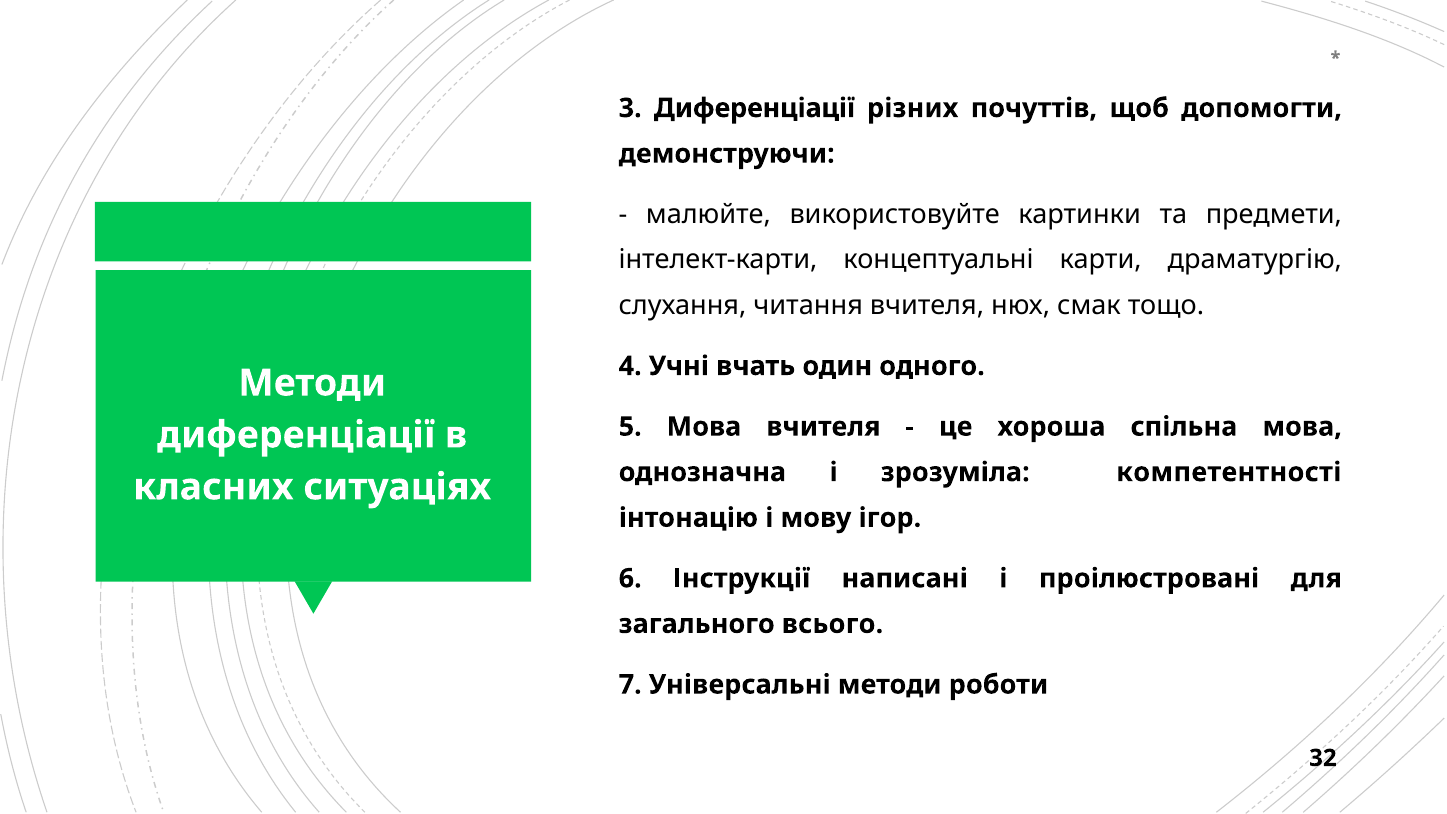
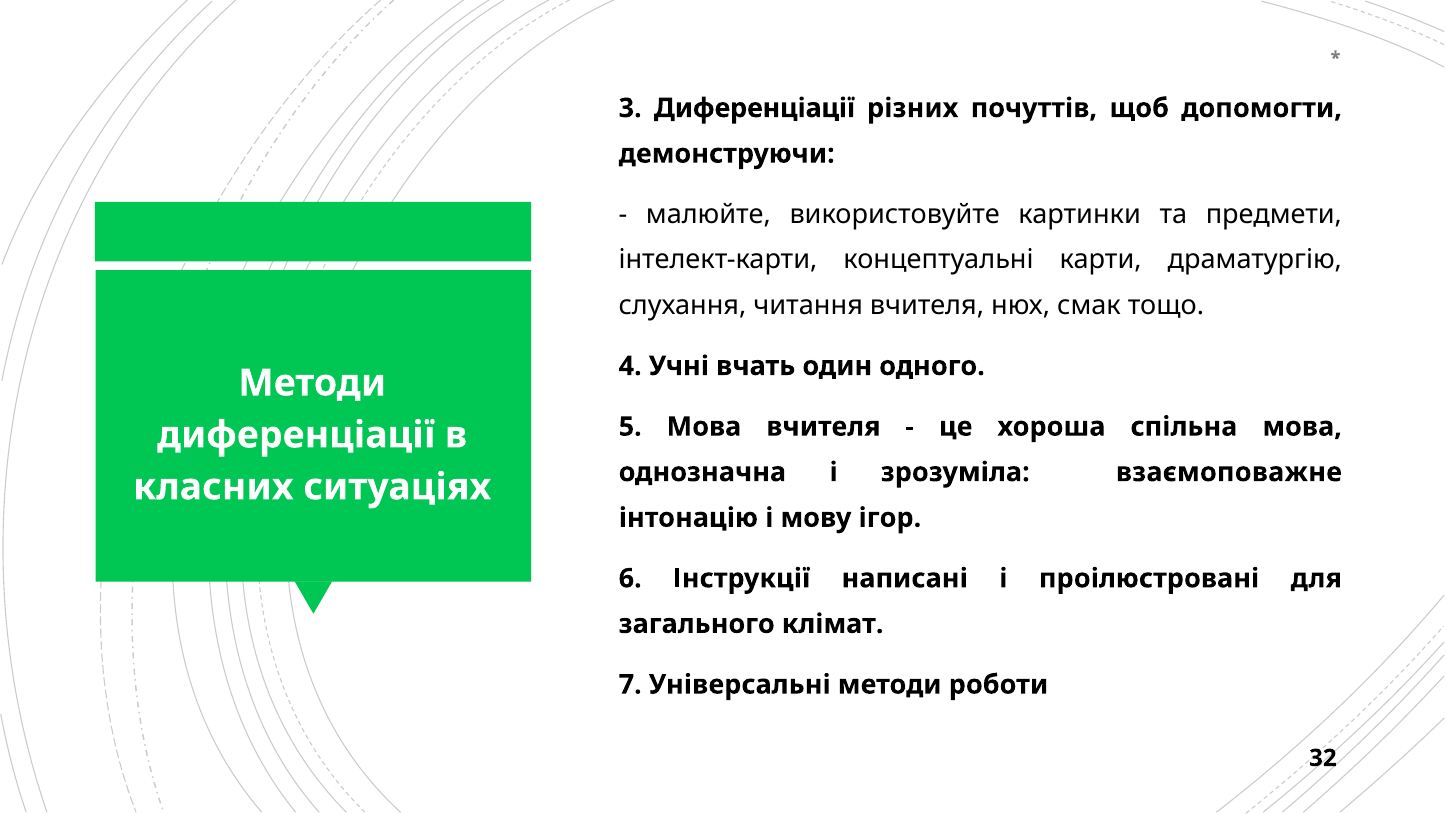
компетентності: компетентності -> взаємоповажне (1229, 472)
всього: всього -> клімат (833, 624)
